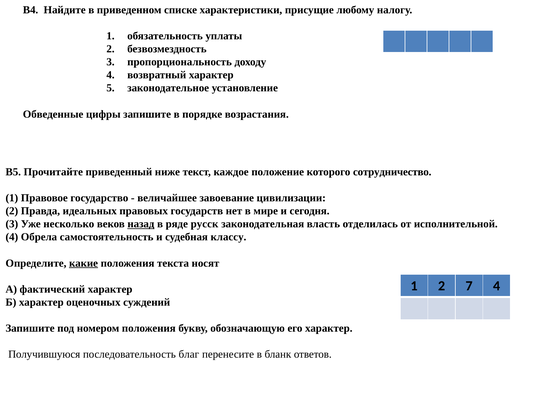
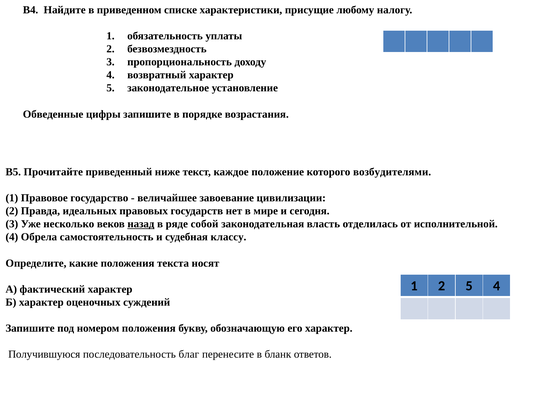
сотрудничество: сотрудничество -> возбудителями (392, 172)
русск: русск -> собой (205, 224)
какие underline: present -> none (84, 263)
2 7: 7 -> 5 (469, 286)
